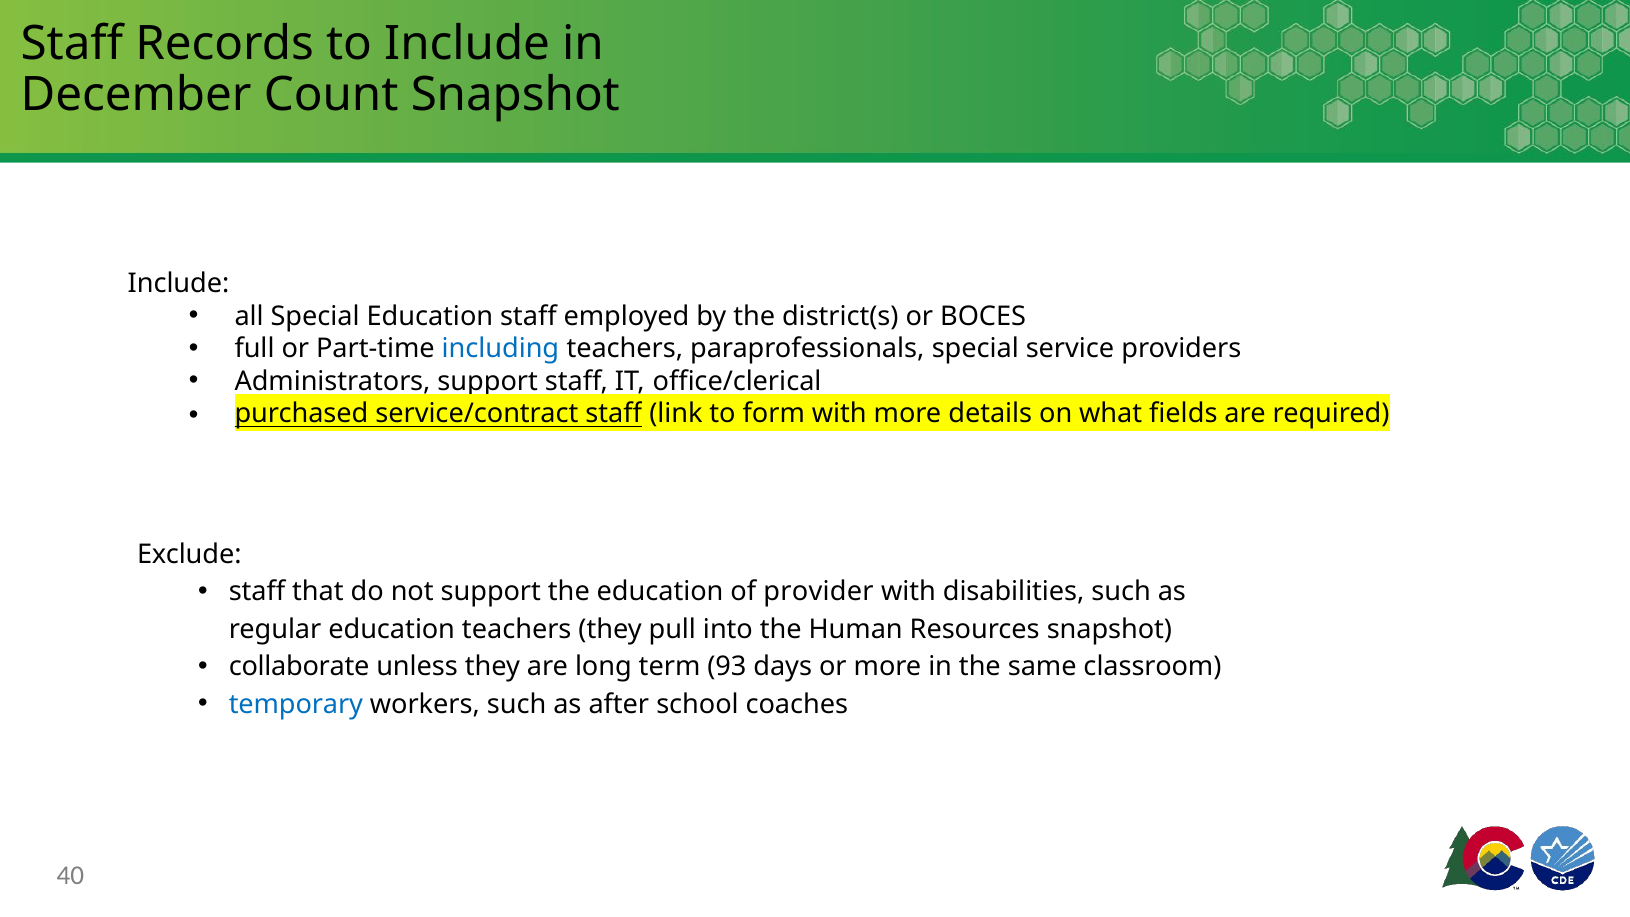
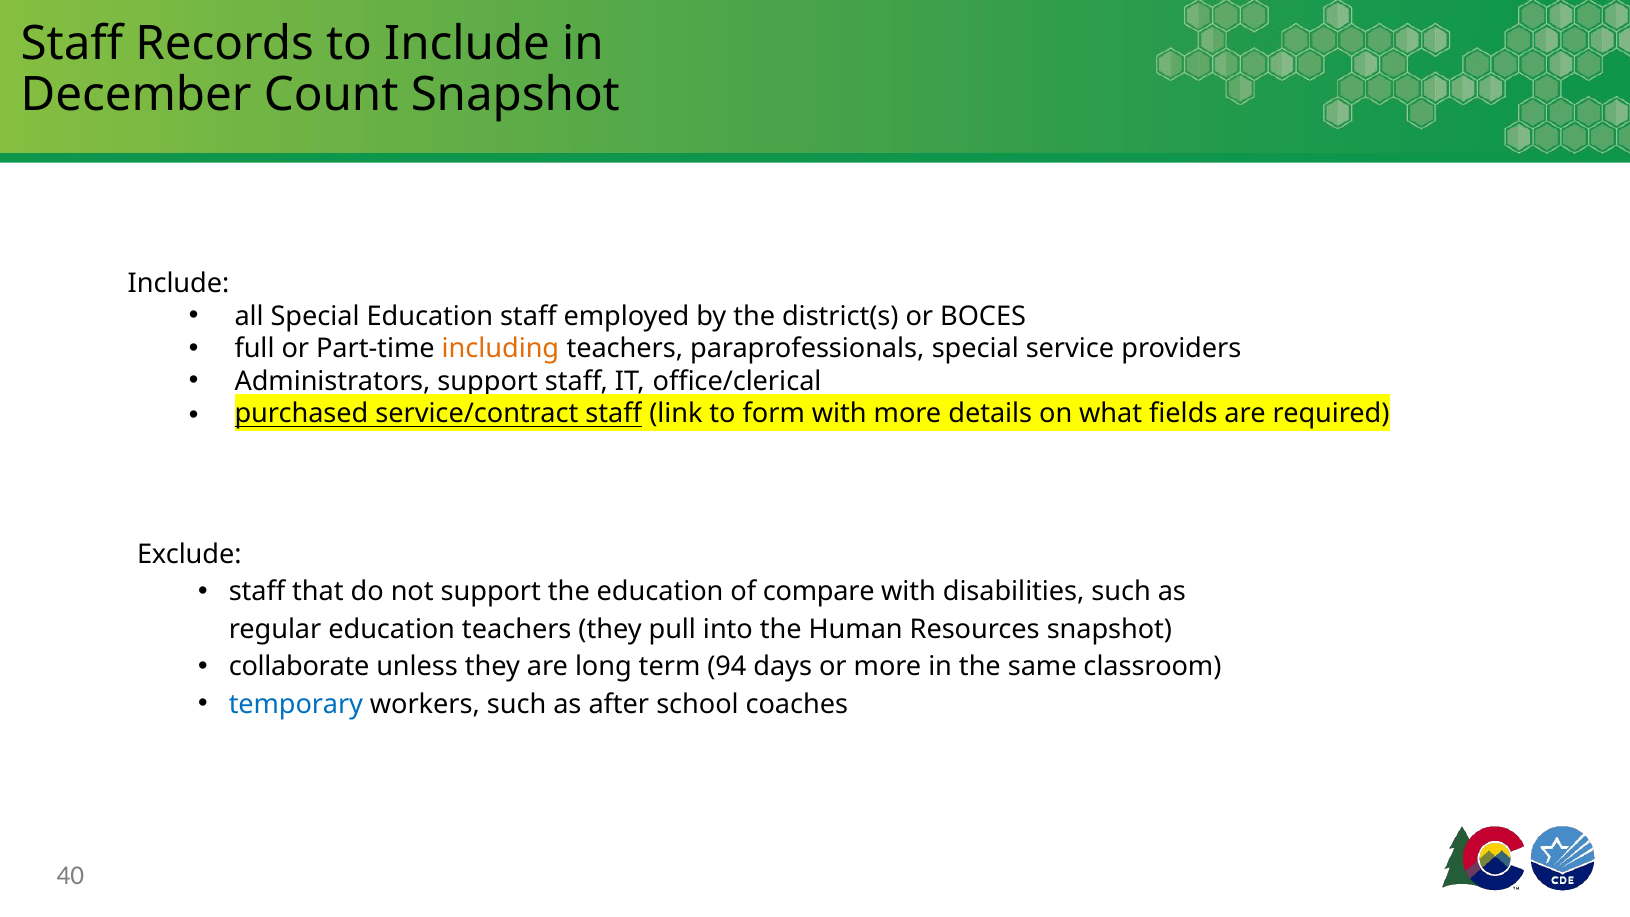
including colour: blue -> orange (500, 349)
provider: provider -> compare (819, 592)
93: 93 -> 94 (727, 667)
